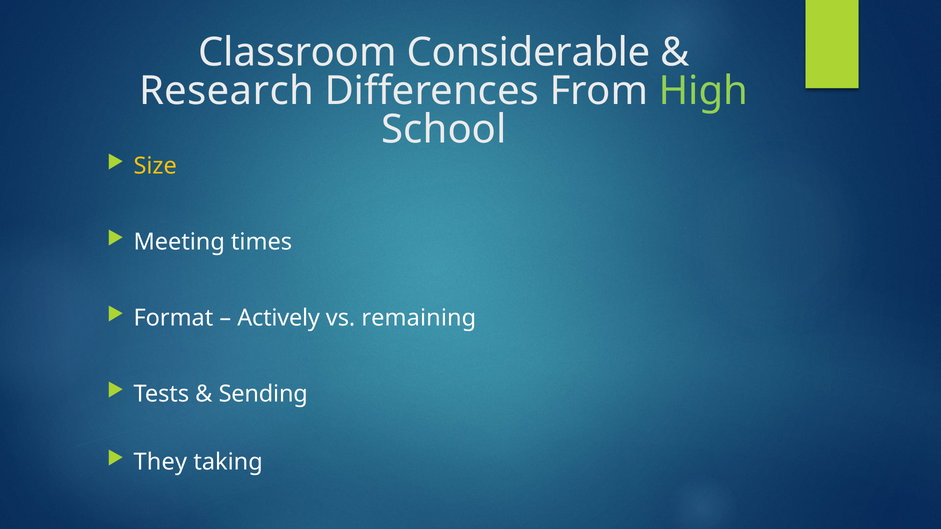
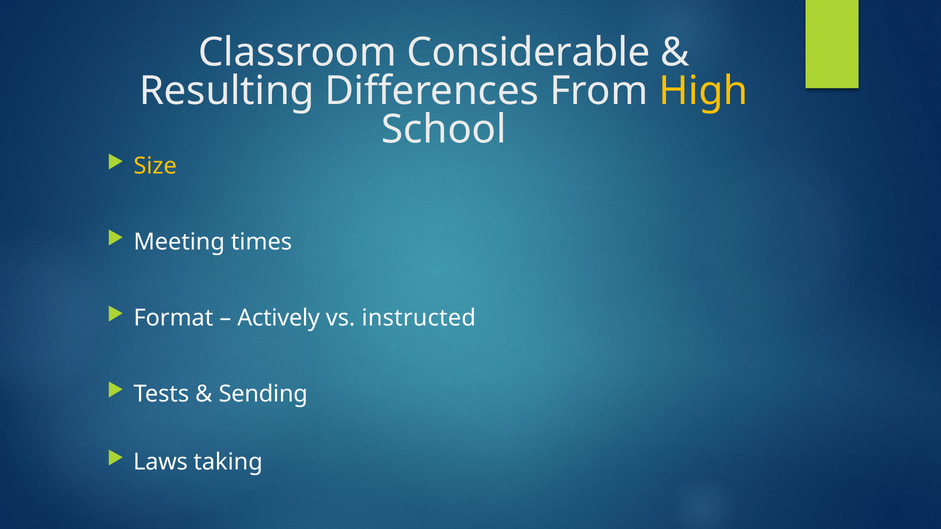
Research: Research -> Resulting (227, 91)
High colour: light green -> yellow (703, 91)
remaining: remaining -> instructed (419, 318)
They: They -> Laws (161, 462)
